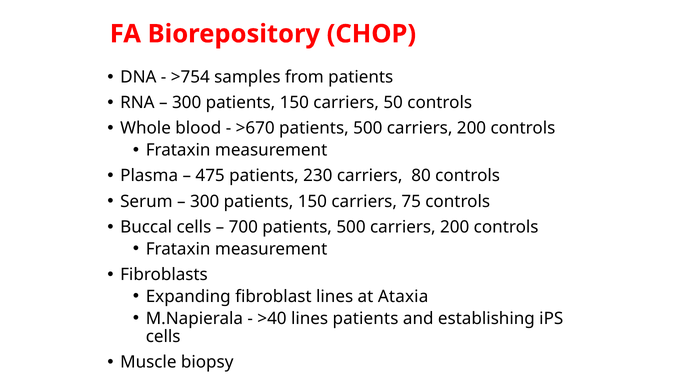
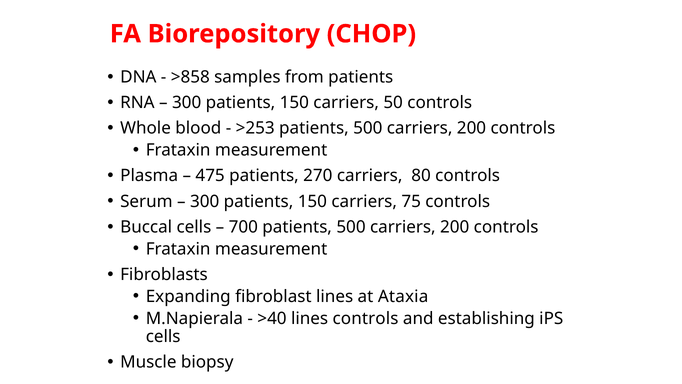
>754: >754 -> >858 (190, 77)
>670: >670 -> >253 (255, 128)
230: 230 -> 270 (318, 176)
lines patients: patients -> controls (365, 318)
